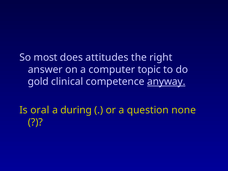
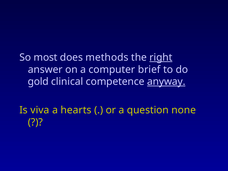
attitudes: attitudes -> methods (107, 57)
right underline: none -> present (161, 57)
topic: topic -> brief (149, 69)
oral: oral -> viva (40, 110)
during: during -> hearts (76, 110)
